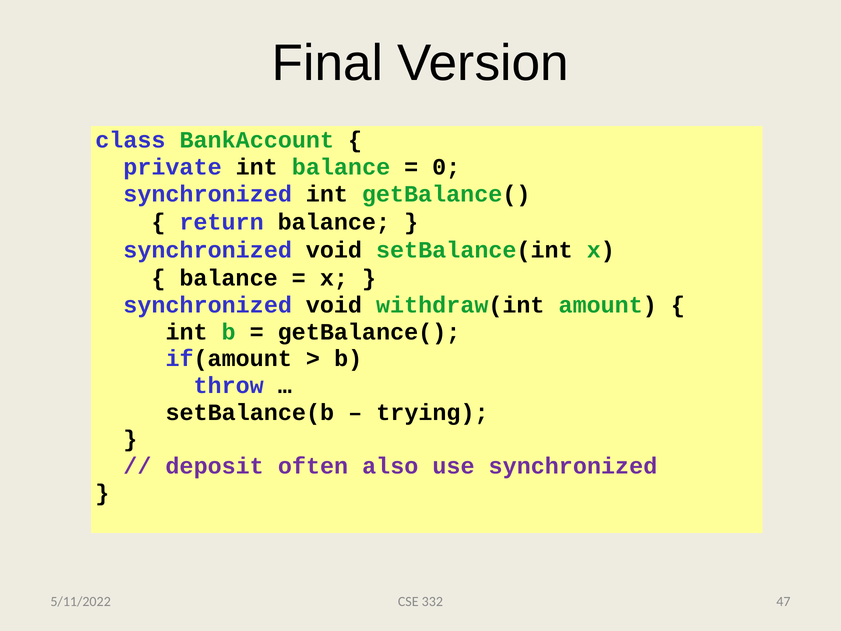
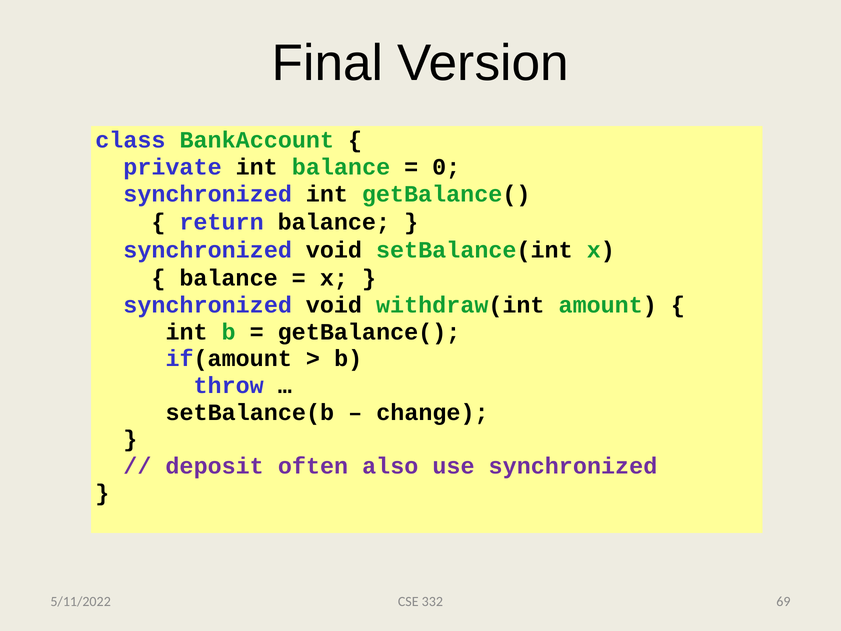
trying: trying -> change (432, 412)
47: 47 -> 69 (783, 601)
